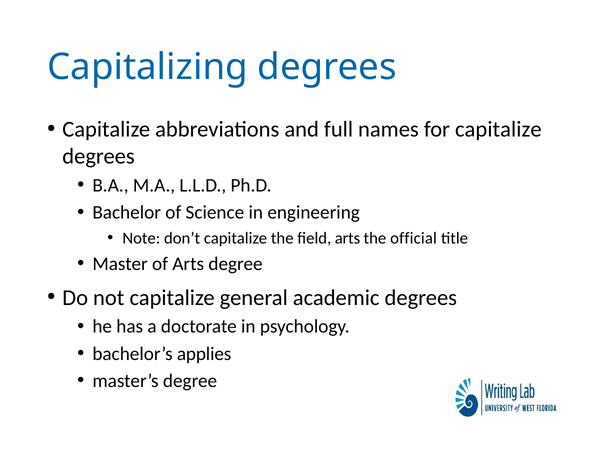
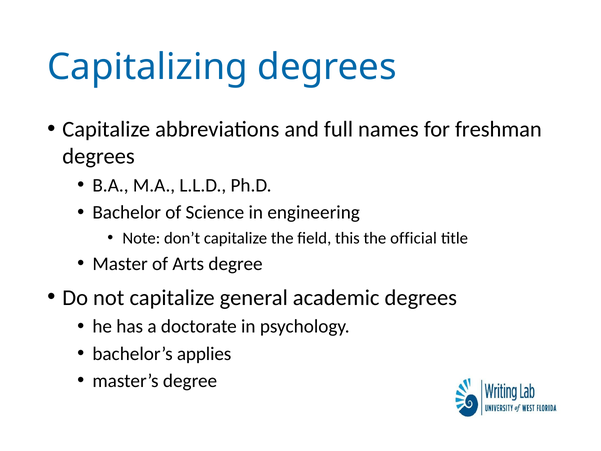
for capitalize: capitalize -> freshman (498, 129)
field arts: arts -> this (347, 238)
